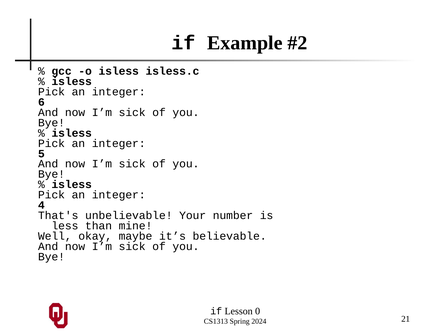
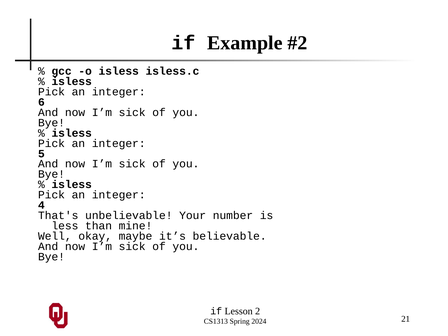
0: 0 -> 2 (258, 311)
